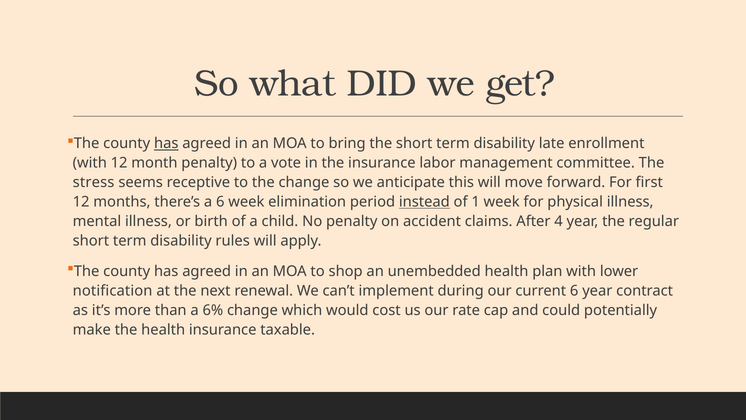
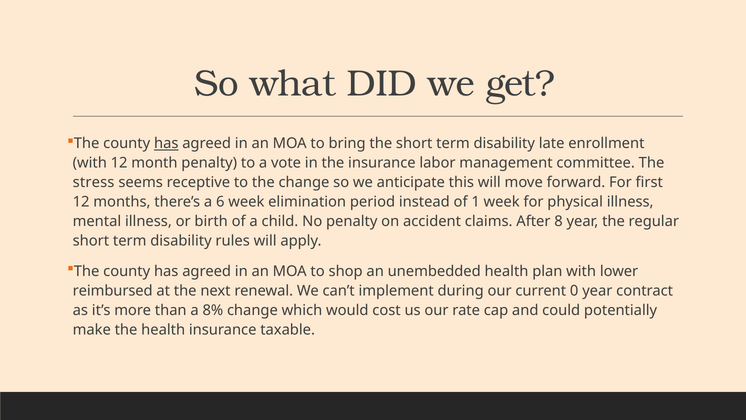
instead underline: present -> none (424, 202)
4: 4 -> 8 (559, 221)
notification: notification -> reimbursed (113, 290)
current 6: 6 -> 0 (574, 290)
6%: 6% -> 8% (213, 310)
